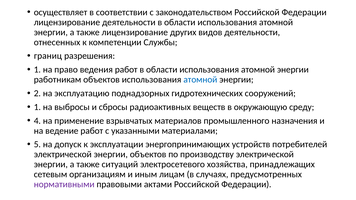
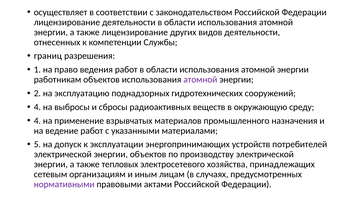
атомной colour: blue -> purple (200, 80)
1: 1 -> 4 (37, 107)
ситуаций: ситуаций -> тепловых (120, 165)
